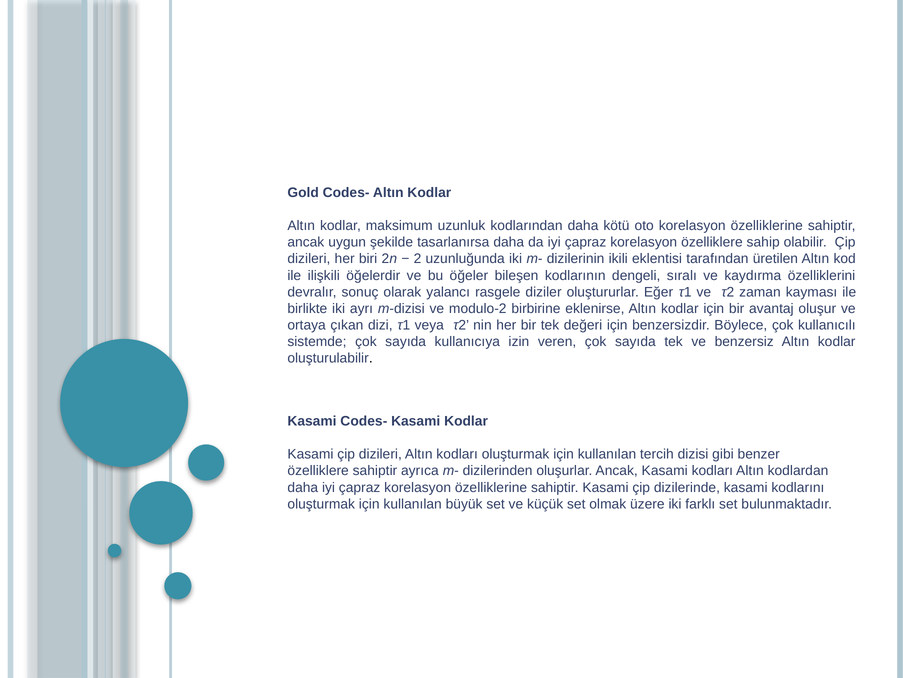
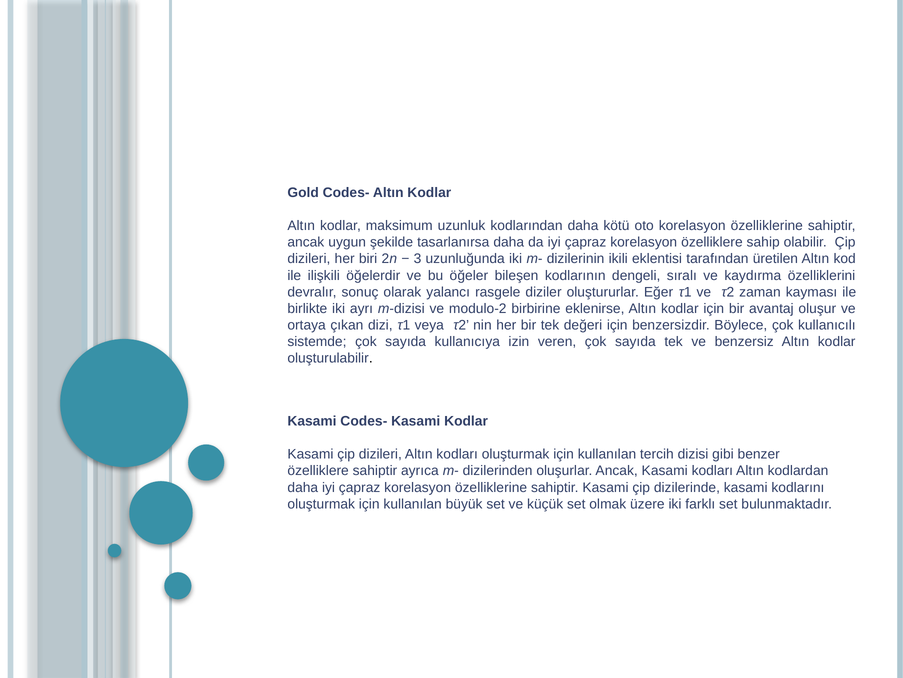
2: 2 -> 3 (418, 259)
